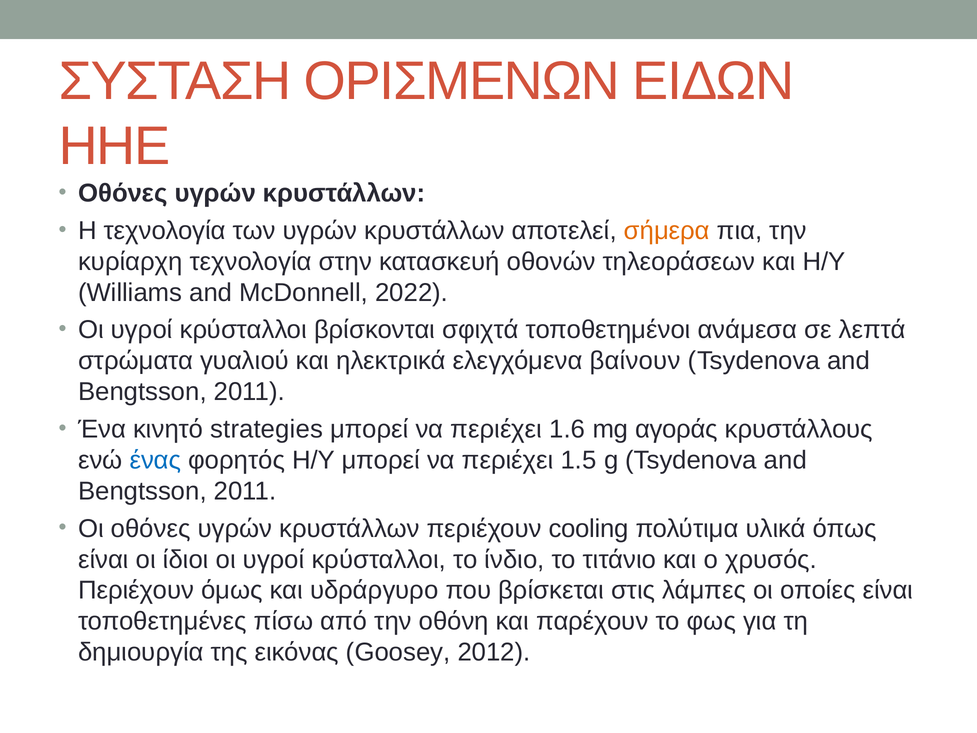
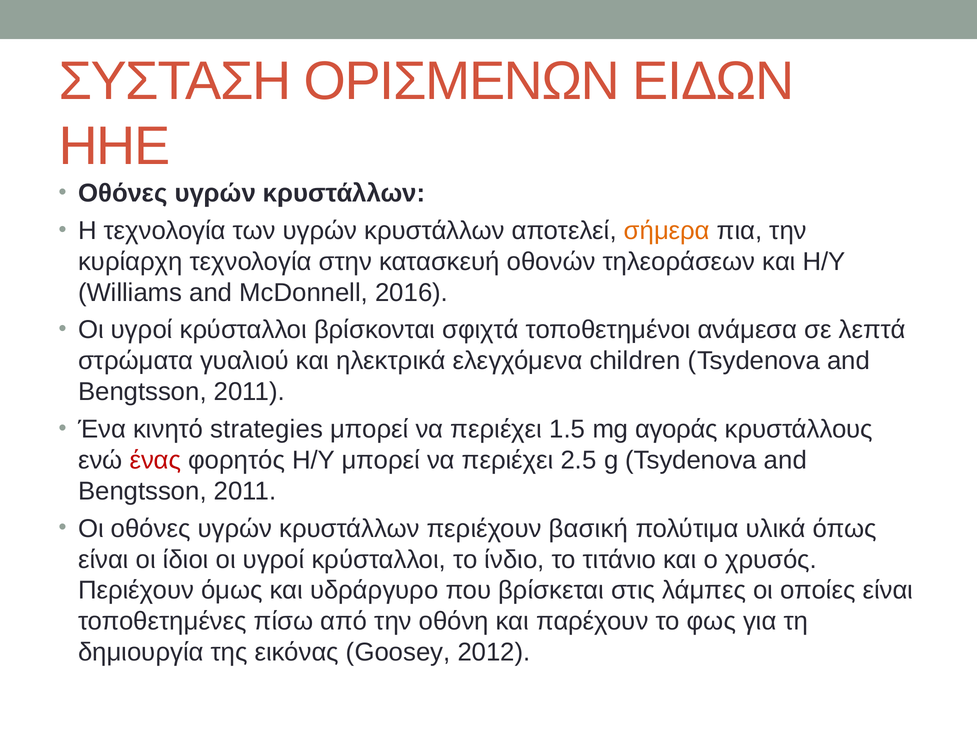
2022: 2022 -> 2016 (412, 292)
βαίνουν: βαίνουν -> children (635, 361)
1.6: 1.6 -> 1.5 (567, 429)
ένας colour: blue -> red (155, 460)
1.5: 1.5 -> 2.5 (579, 460)
cooling: cooling -> βασική (589, 528)
